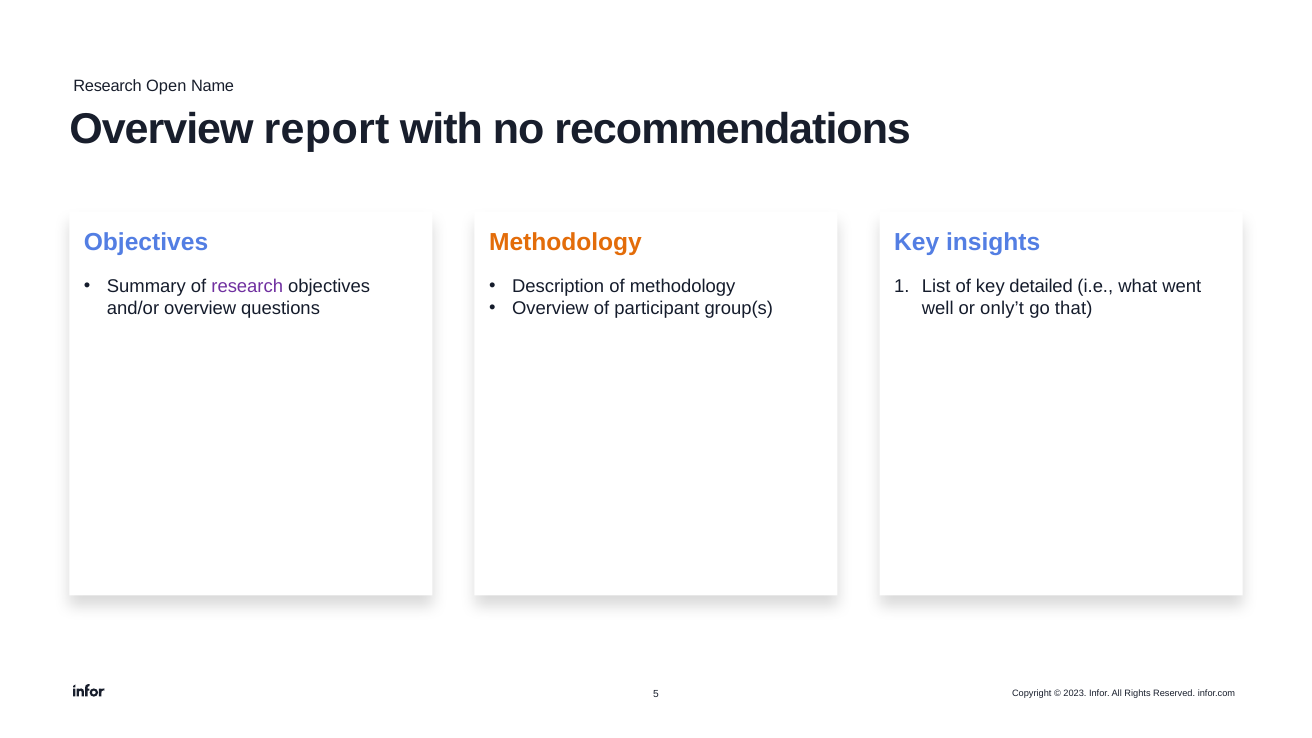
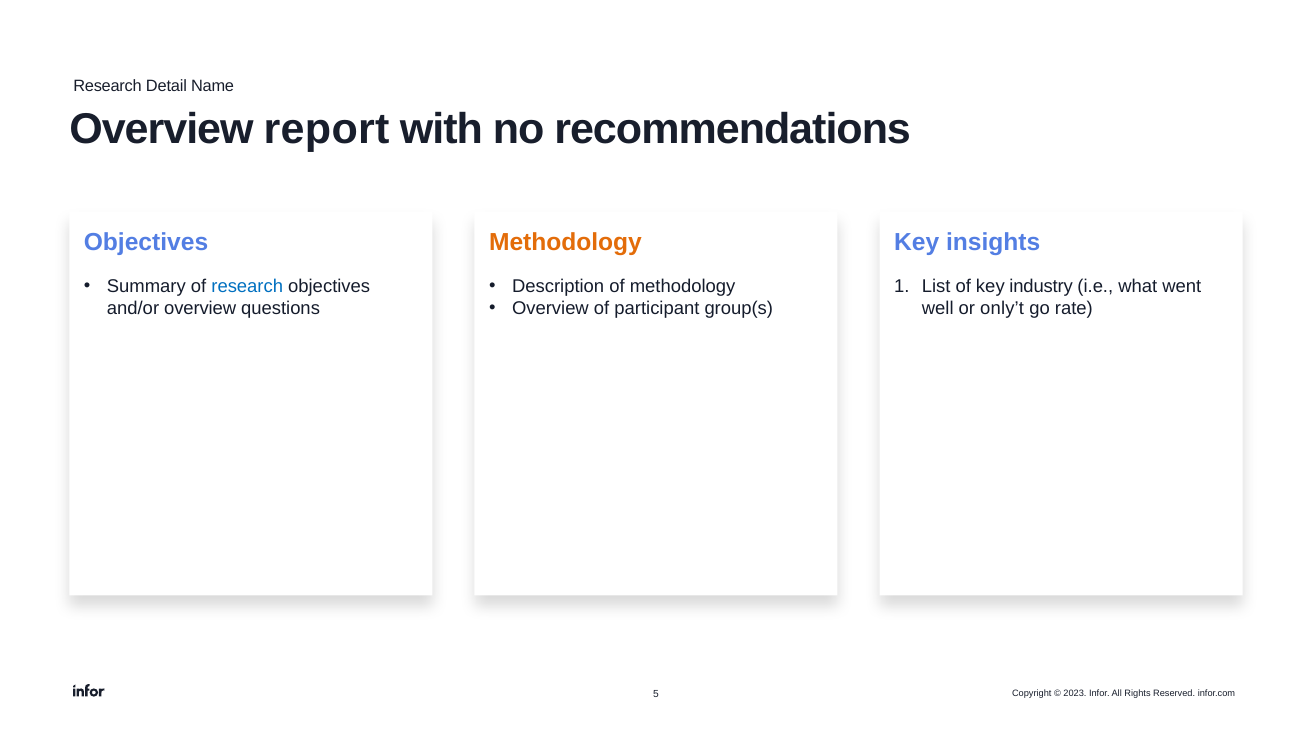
Open: Open -> Detail (166, 86)
research colour: purple -> blue (247, 286)
detailed: detailed -> industry (1041, 286)
that: that -> rate (1074, 308)
